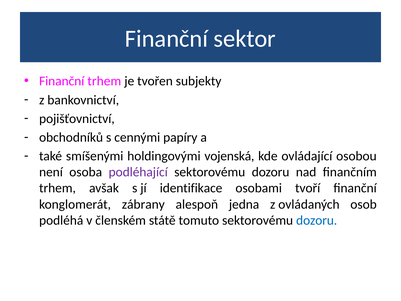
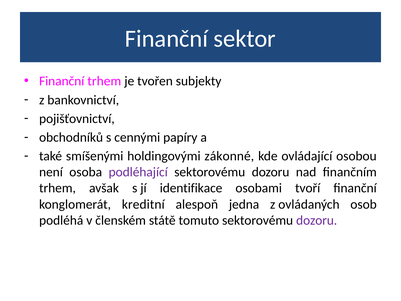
vojenská: vojenská -> zákonné (229, 156)
zábrany: zábrany -> kreditní (143, 204)
dozoru colour: blue -> purple (317, 220)
